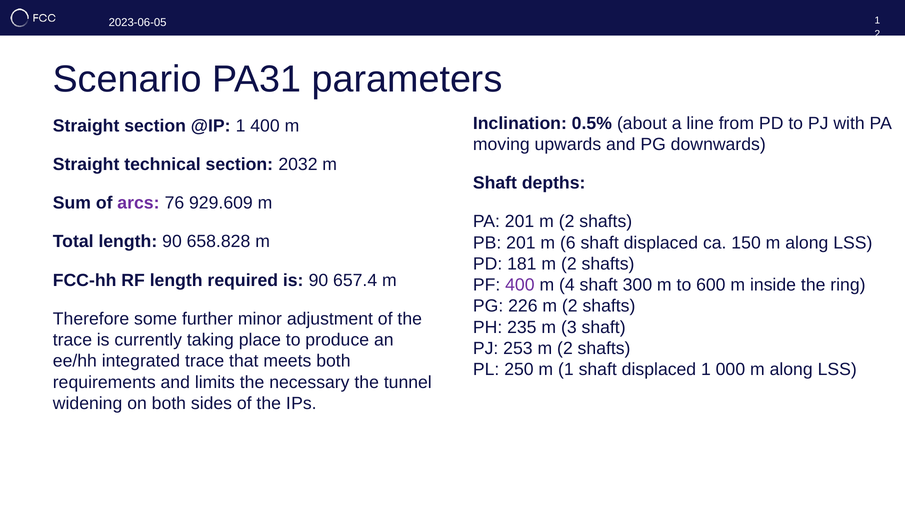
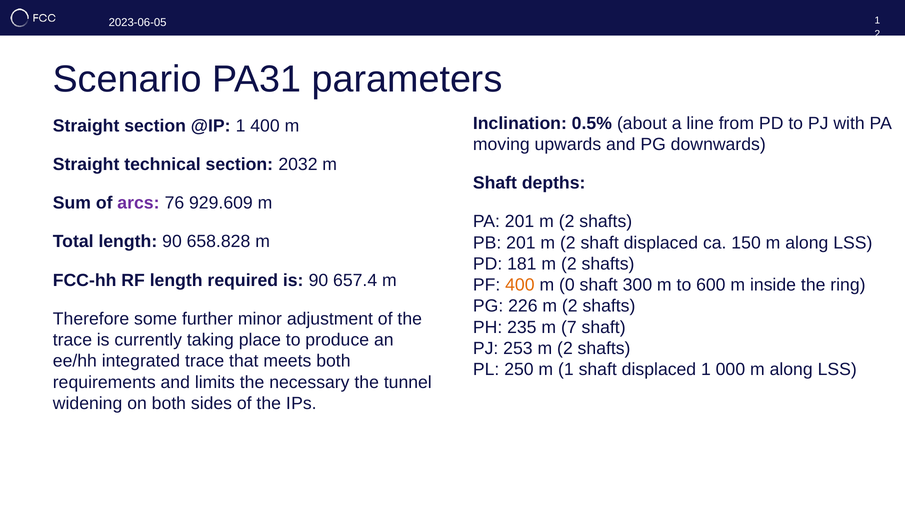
PB 201 m 6: 6 -> 2 (568, 243)
400 colour: purple -> orange (520, 285)
4: 4 -> 0 (567, 285)
3: 3 -> 7 (569, 327)
